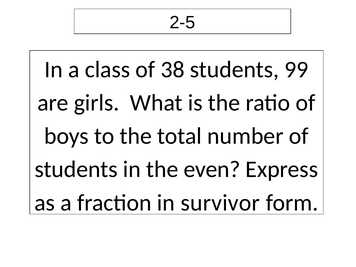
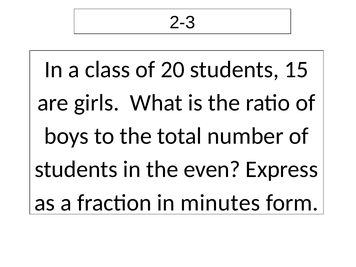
2-5: 2-5 -> 2-3 (182, 23)
38: 38 -> 20 (173, 70)
99: 99 -> 15 (296, 70)
survivor: survivor -> minutes (220, 203)
